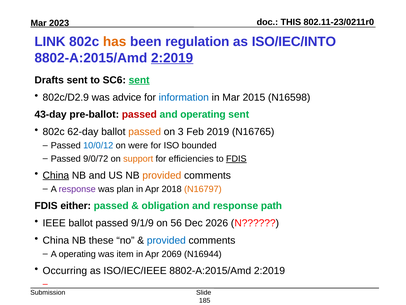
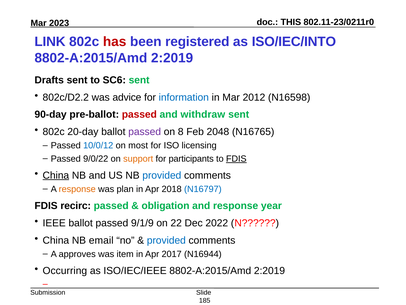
has colour: orange -> red (115, 42)
regulation: regulation -> registered (197, 42)
2:2019 underline: present -> none (172, 58)
sent underline: present -> none (139, 80)
802c/D2.9: 802c/D2.9 -> 802c/D2.2 (66, 97)
2015: 2015 -> 2012 (254, 97)
43-day: 43-day -> 90-day (51, 114)
and operating: operating -> withdraw (203, 114)
62-day: 62-day -> 20-day (83, 132)
passed colour: orange -> purple (145, 132)
3: 3 -> 8 (181, 132)
2019: 2019 -> 2048 (218, 132)
were: were -> most (138, 145)
bounded: bounded -> licensing (199, 145)
9/0/72: 9/0/72 -> 9/0/22 (96, 158)
efficiencies: efficiencies -> participants (191, 158)
provided colour: orange -> blue (162, 175)
response colour: purple -> orange (77, 189)
N16797 colour: orange -> blue (203, 189)
either: either -> recirc (76, 205)
path: path -> year (271, 205)
56: 56 -> 22 (176, 223)
2026: 2026 -> 2022 (217, 223)
these: these -> email (101, 240)
A operating: operating -> approves (77, 254)
2069: 2069 -> 2017 (172, 254)
